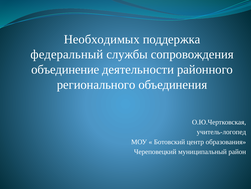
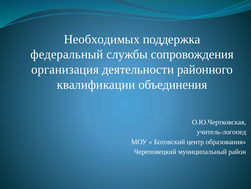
объединение: объединение -> организация (65, 69)
регионального: регионального -> квалификации (96, 84)
